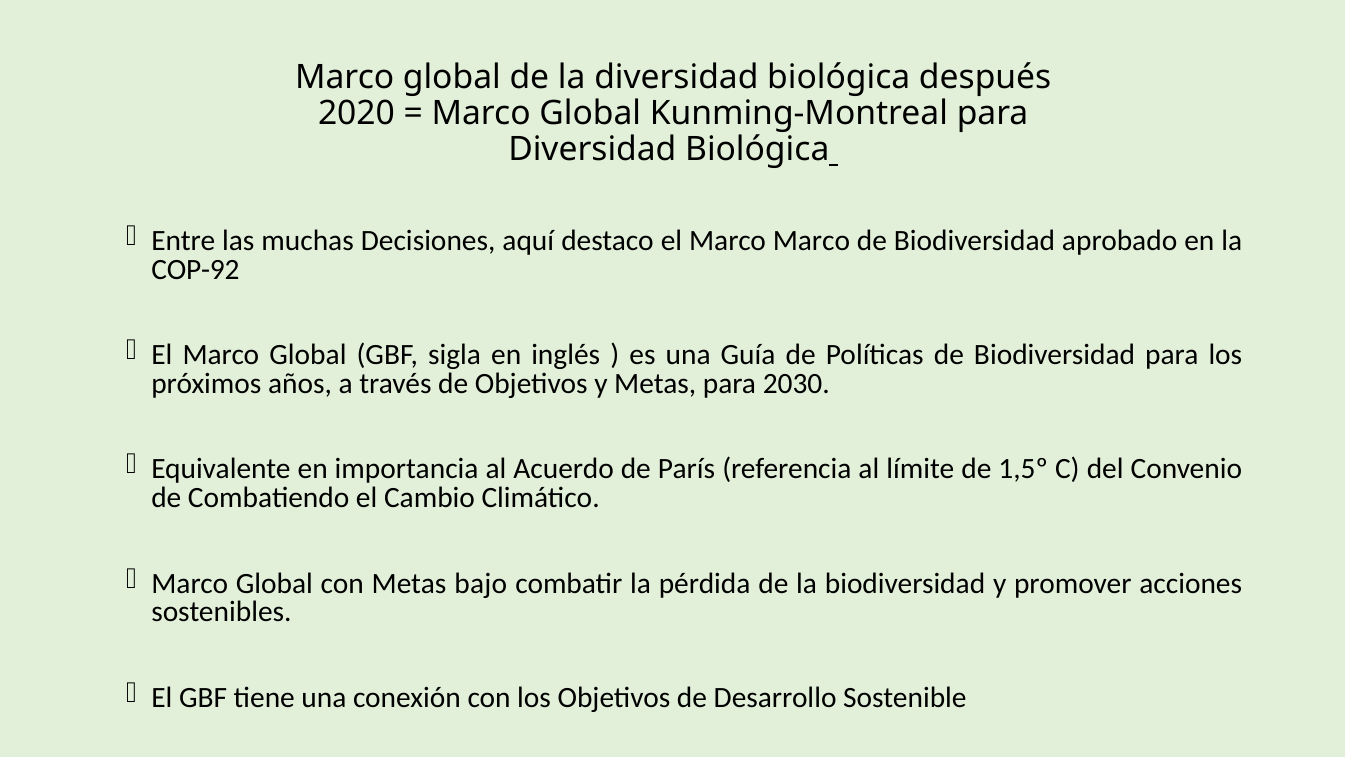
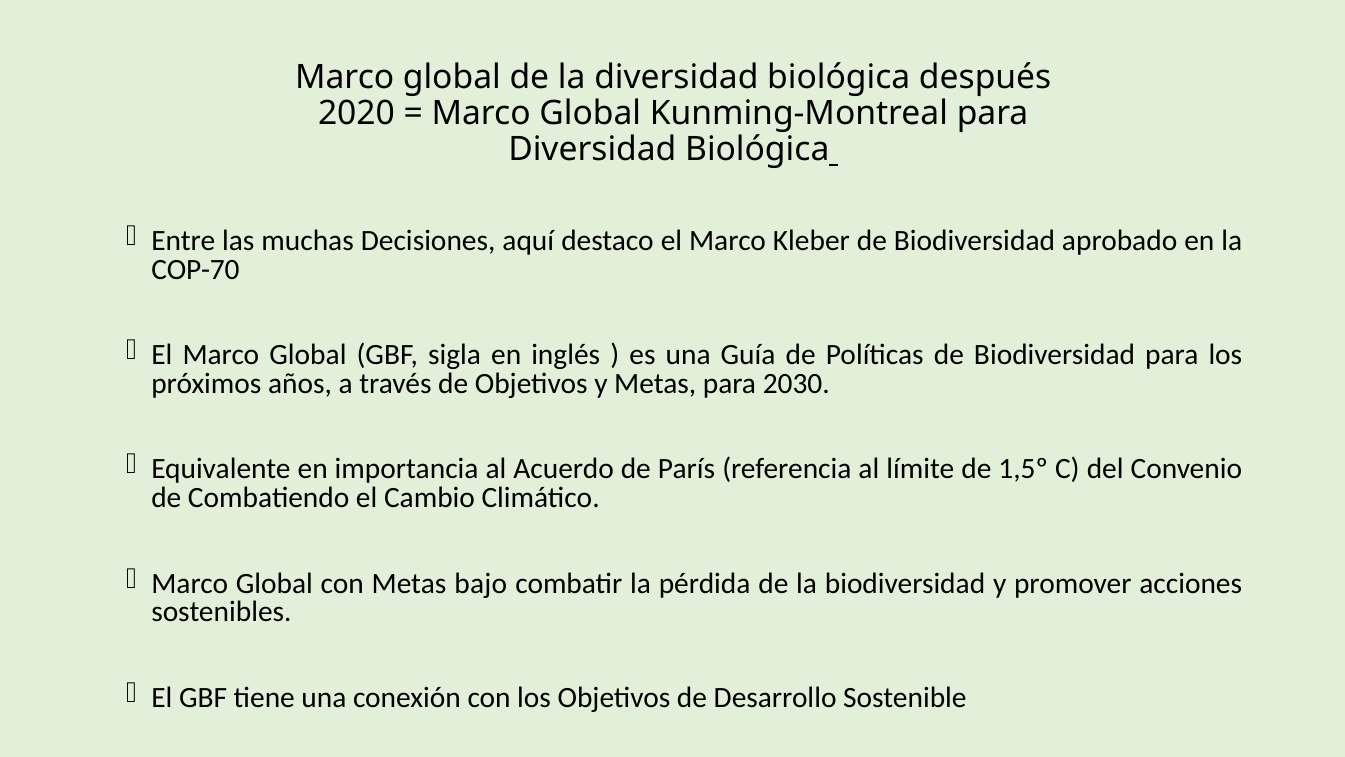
Marco Marco: Marco -> Kleber (811, 241)
COP-92: COP-92 -> COP-70 (195, 269)
